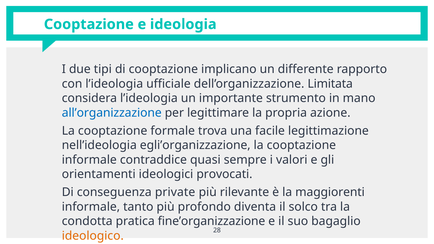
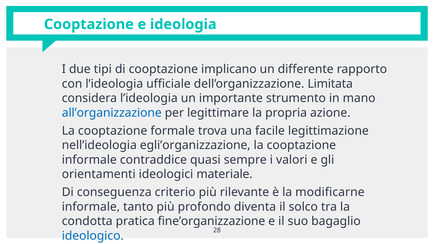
provocati: provocati -> materiale (224, 174)
private: private -> criterio (175, 192)
maggiorenti: maggiorenti -> modificarne (330, 192)
ideologico colour: orange -> blue (93, 236)
